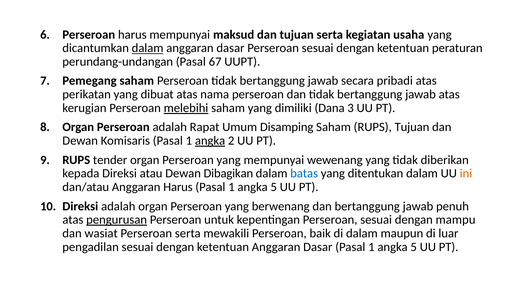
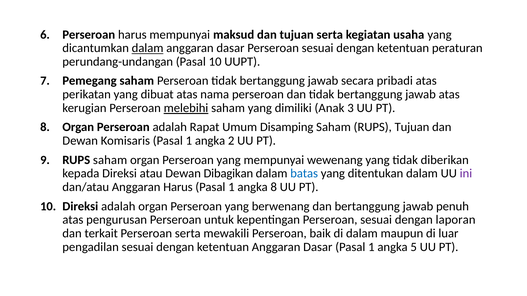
Pasal 67: 67 -> 10 (215, 62)
Dana: Dana -> Anak (329, 108)
angka underline: present -> none (210, 141)
RUPS tender: tender -> saham (110, 160)
ini colour: orange -> purple (466, 174)
5: 5 -> 8 (274, 187)
pengurusan underline: present -> none (117, 220)
mampu: mampu -> laporan (456, 220)
wasiat: wasiat -> terkait (101, 234)
